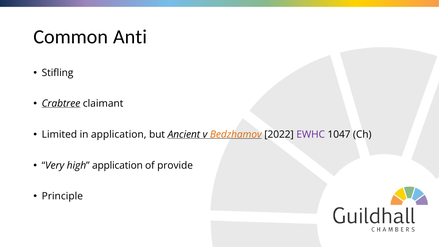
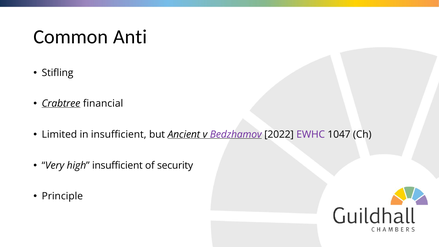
claimant: claimant -> financial (103, 104)
in application: application -> insufficient (119, 135)
Bedzhamov colour: orange -> purple (236, 135)
high application: application -> insufficient (117, 165)
provide: provide -> security (175, 165)
